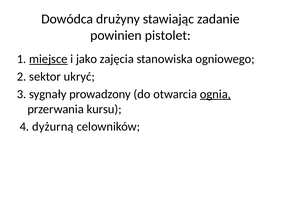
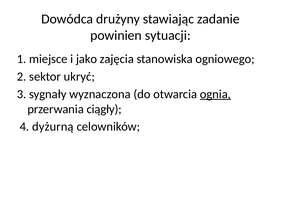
pistolet: pistolet -> sytuacji (168, 35)
miejsce underline: present -> none (48, 59)
prowadzony: prowadzony -> wyznaczona (100, 94)
kursu: kursu -> ciągły (104, 109)
